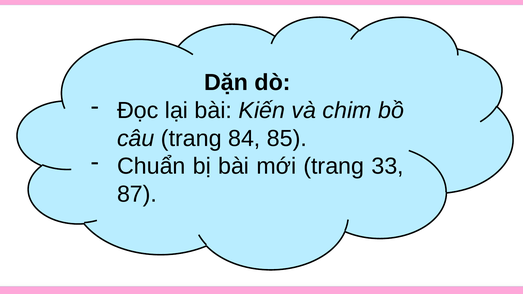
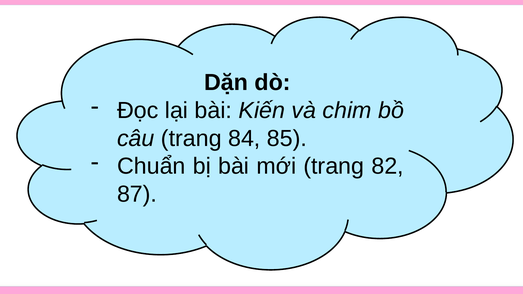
33: 33 -> 82 (388, 166)
